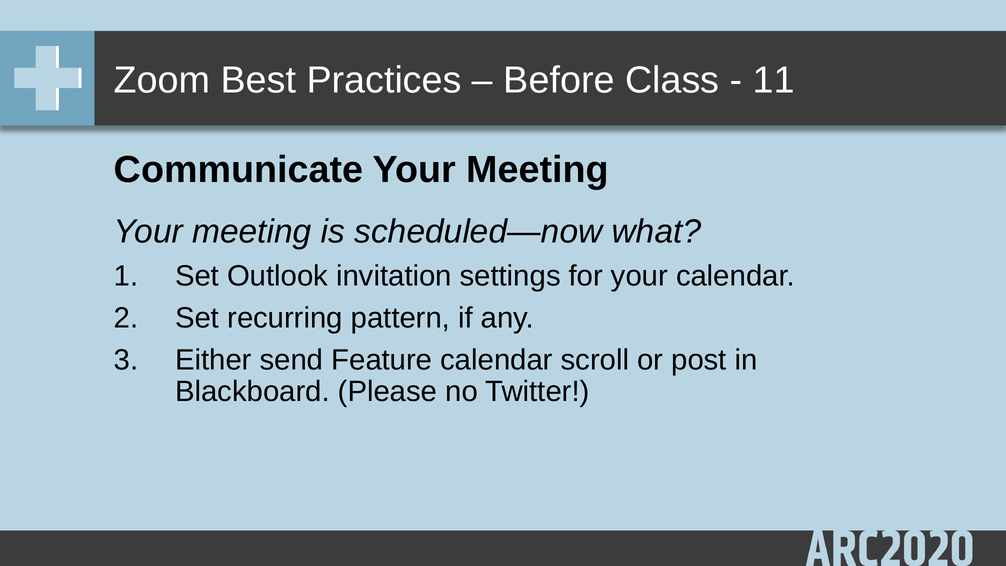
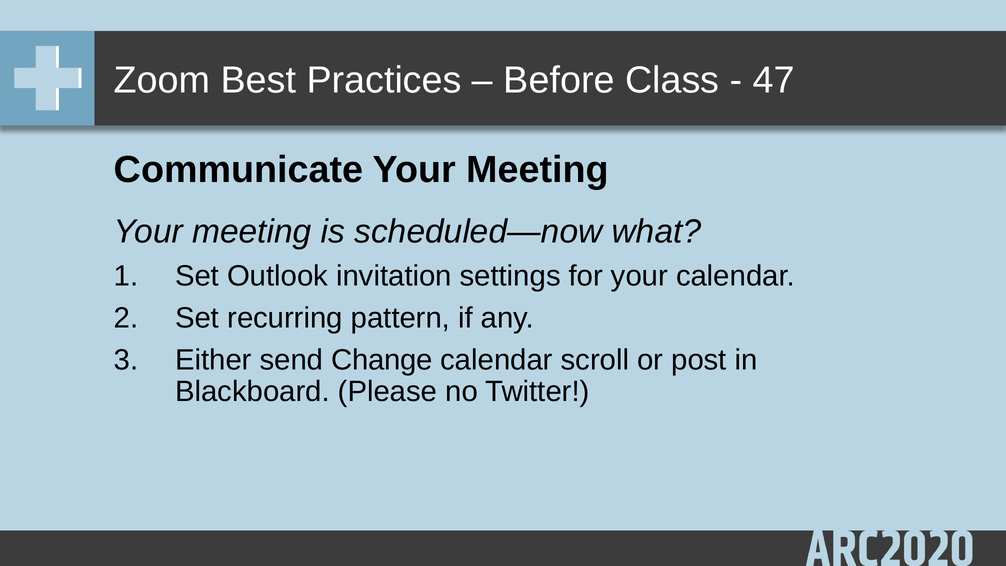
11: 11 -> 47 (774, 80)
Feature: Feature -> Change (382, 360)
